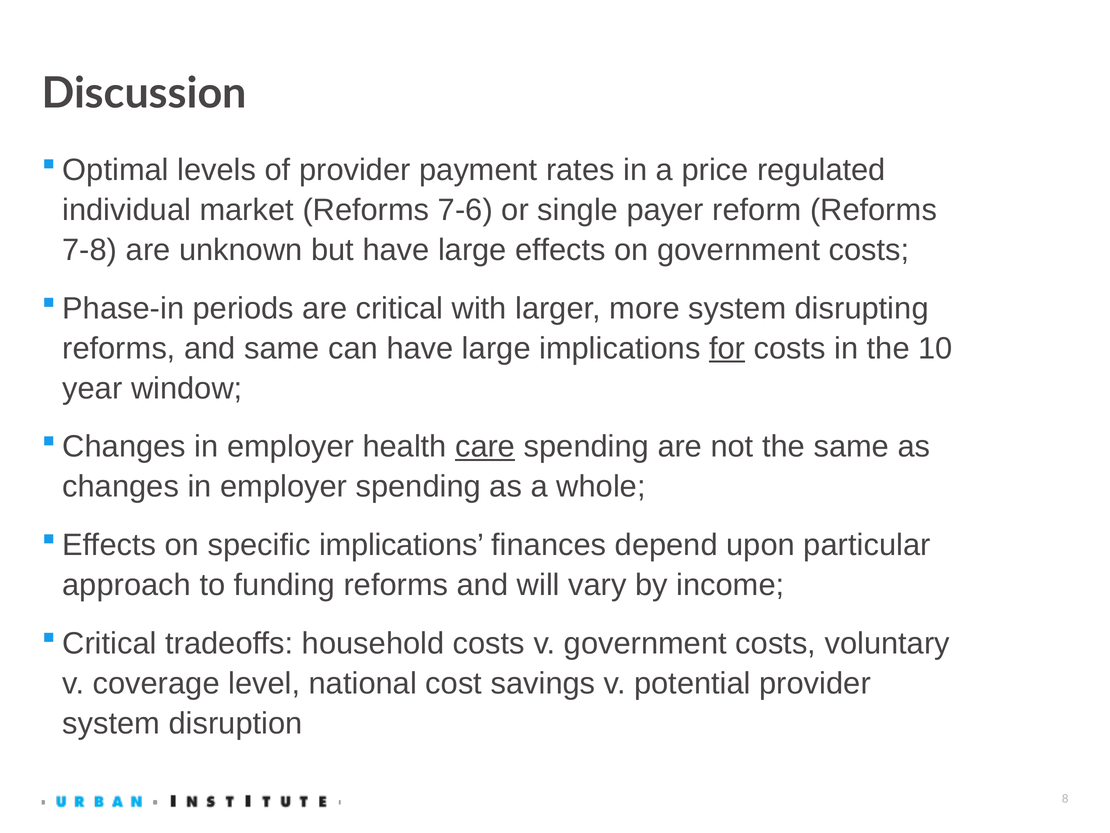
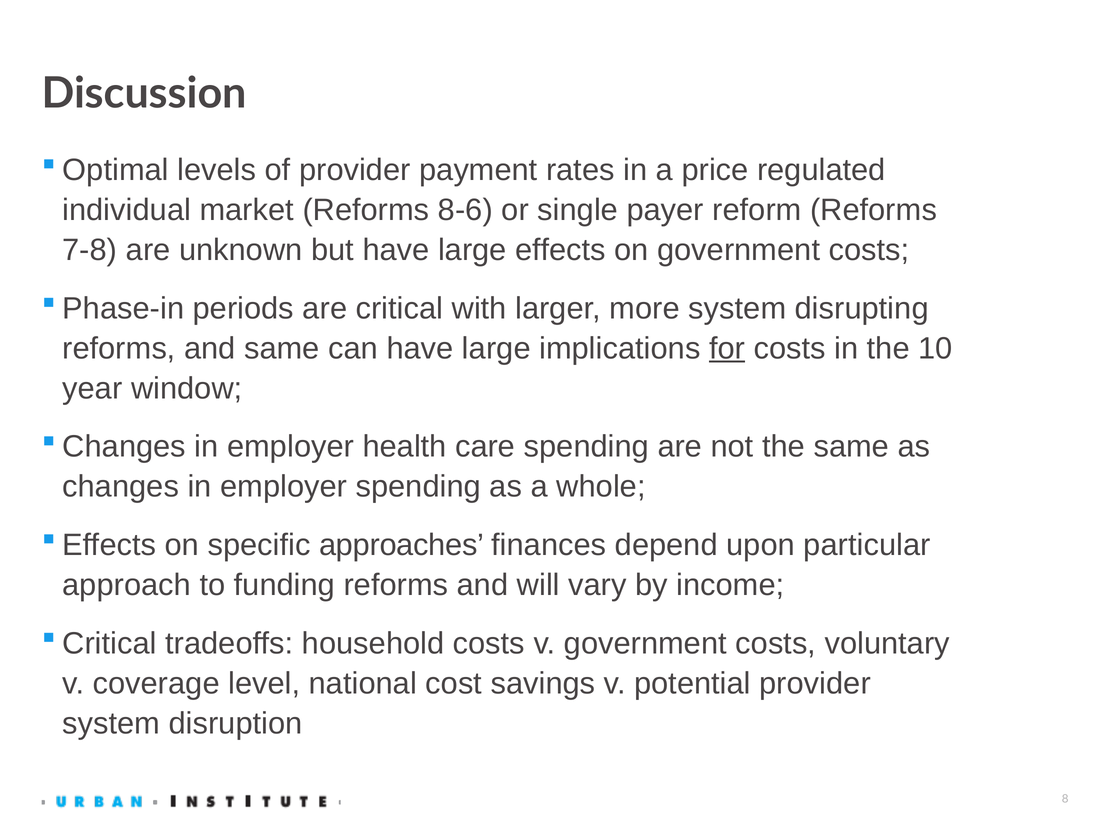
7-6: 7-6 -> 8-6 (465, 210)
care underline: present -> none (485, 447)
specific implications: implications -> approaches (402, 545)
